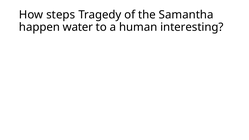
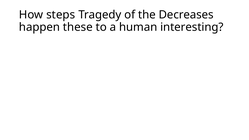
Samantha: Samantha -> Decreases (186, 15)
water: water -> these (78, 27)
